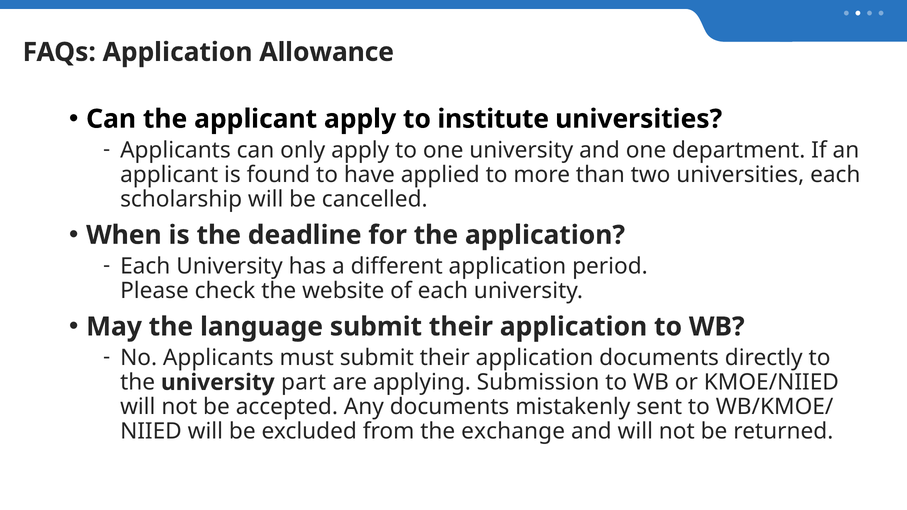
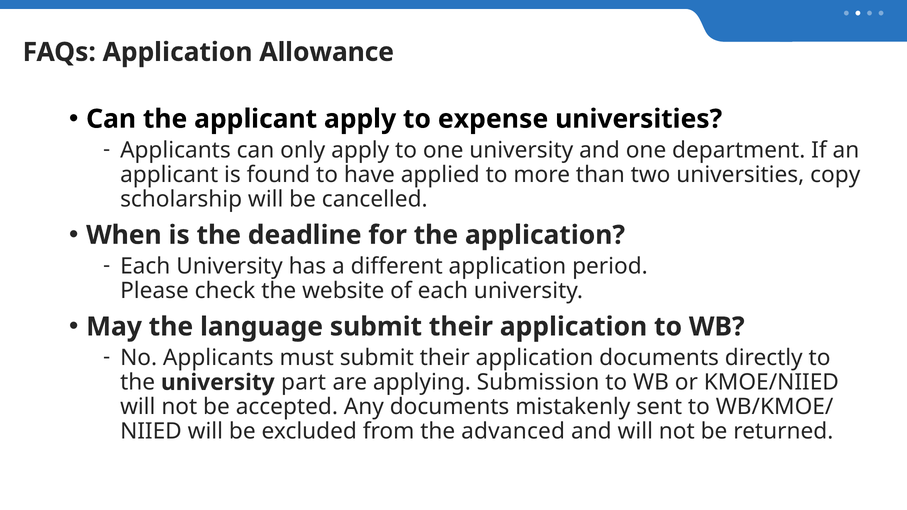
institute: institute -> expense (493, 119)
universities each: each -> copy (835, 175)
exchange: exchange -> advanced (513, 432)
